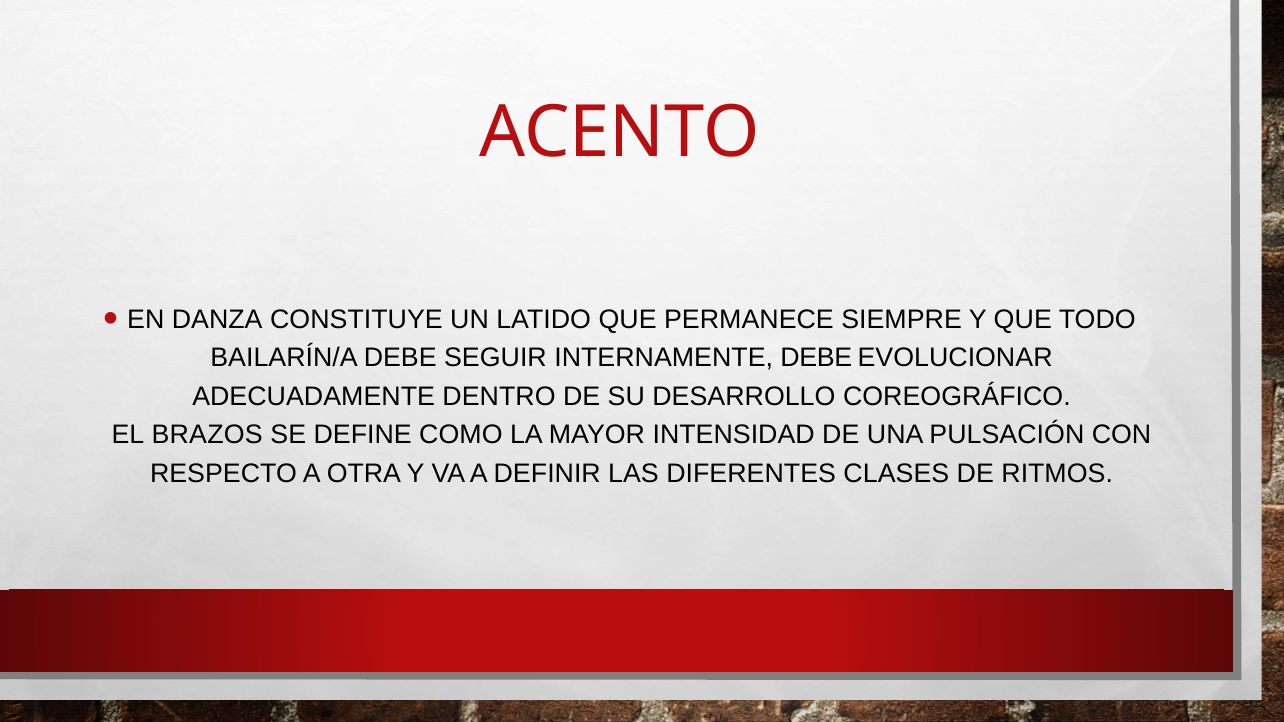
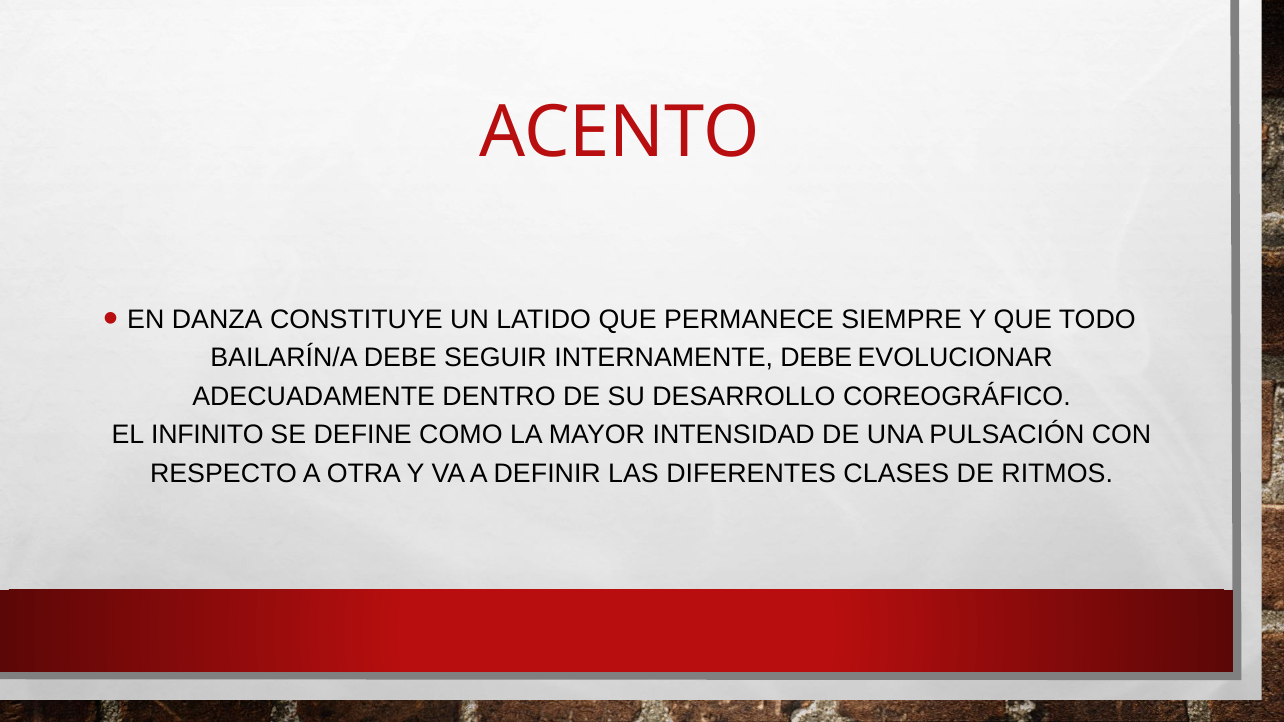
BRAZOS: BRAZOS -> INFINITO (207, 435)
